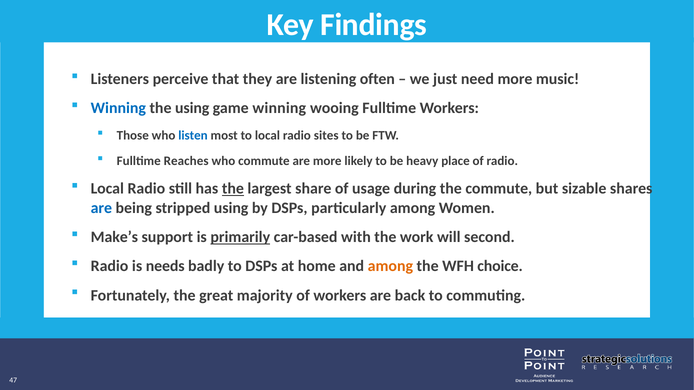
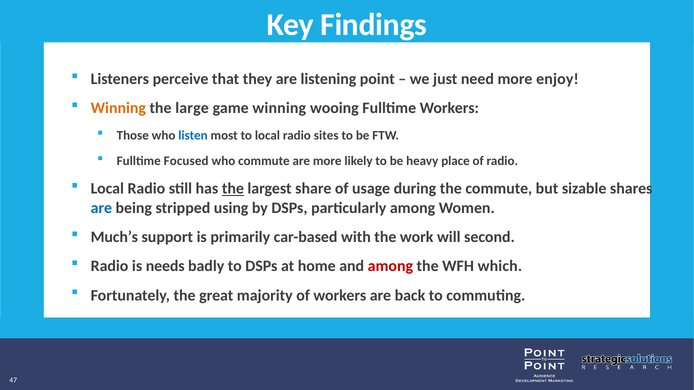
often: often -> point (377, 79)
music: music -> enjoy (557, 79)
Winning colour: blue -> orange (118, 108)
the using: using -> large (192, 108)
Reaches: Reaches -> Focused (186, 161)
Make’s: Make’s -> Much’s (114, 237)
primarily underline: present -> none (240, 237)
among colour: orange -> red (390, 266)
choice: choice -> which (500, 266)
